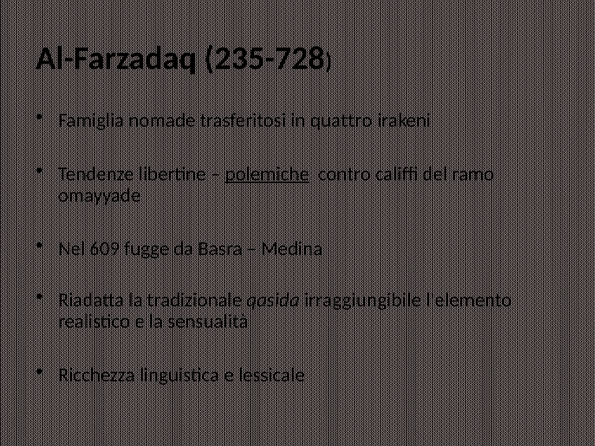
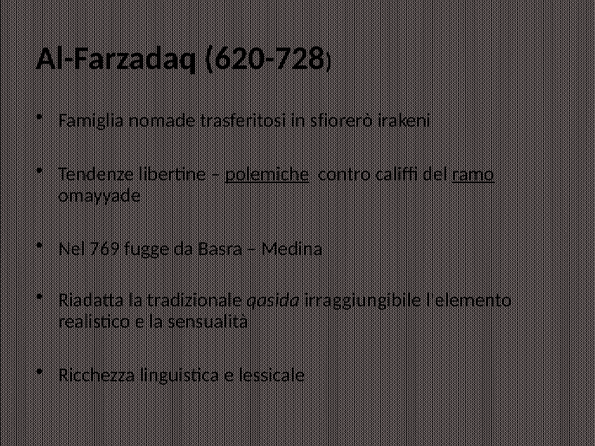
235-728: 235-728 -> 620-728 (265, 58)
quattro: quattro -> sfiorerò (341, 120)
ramo underline: none -> present (473, 174)
609: 609 -> 769 (105, 249)
